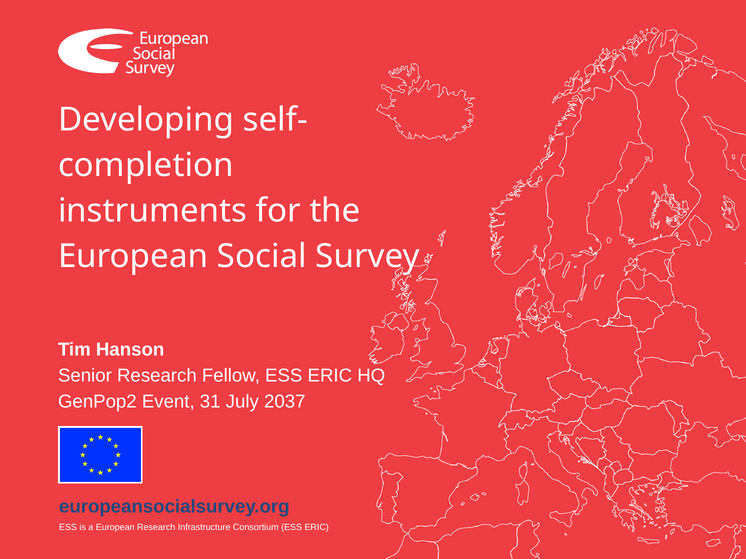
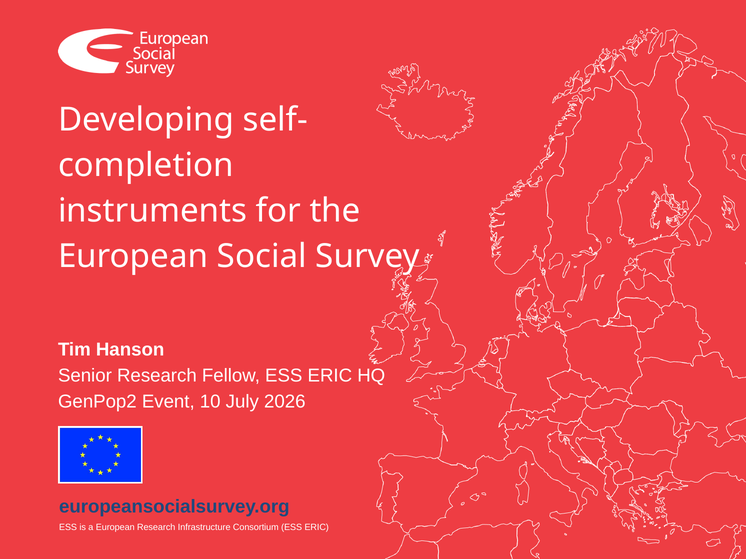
31: 31 -> 10 (210, 402)
2037: 2037 -> 2026 (285, 402)
